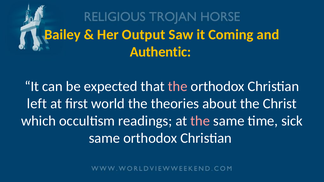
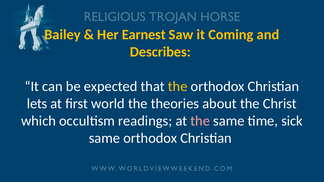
Output: Output -> Earnest (144, 35)
Authentic: Authentic -> Describes (160, 52)
the colour: pink -> yellow (178, 87)
left: left -> lets (37, 104)
